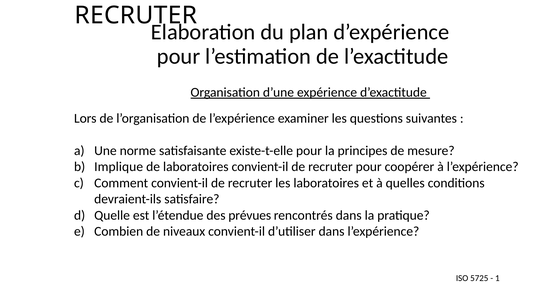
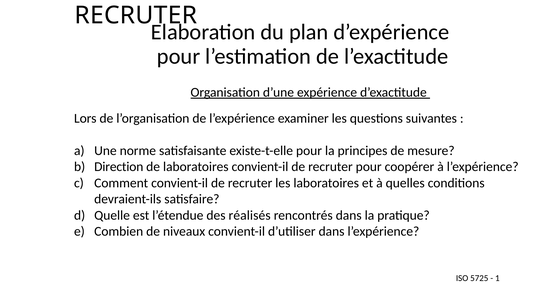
Implique: Implique -> Direction (119, 167)
prévues: prévues -> réalisés (250, 215)
